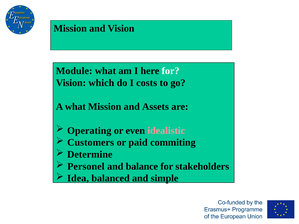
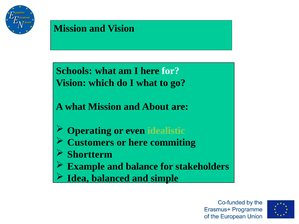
Module: Module -> Schools (74, 71)
I costs: costs -> what (147, 83)
Assets: Assets -> About (156, 107)
idealistic colour: pink -> light green (166, 131)
or paid: paid -> here (138, 143)
Determine: Determine -> Shortterm (90, 155)
Personel: Personel -> Example (86, 167)
